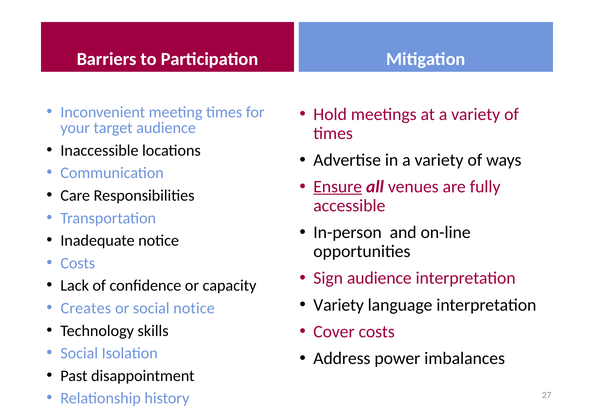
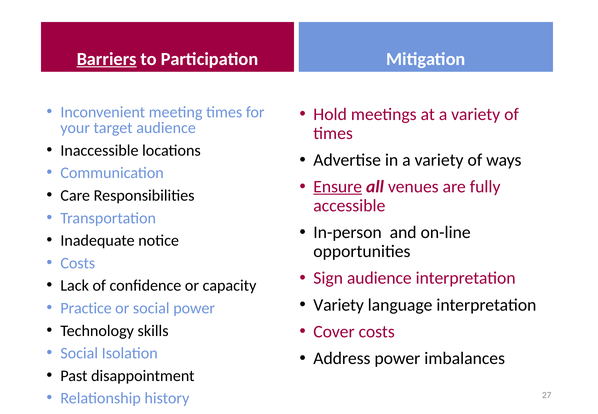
Barriers underline: none -> present (107, 59)
Creates: Creates -> Practice (86, 308)
social notice: notice -> power (194, 308)
